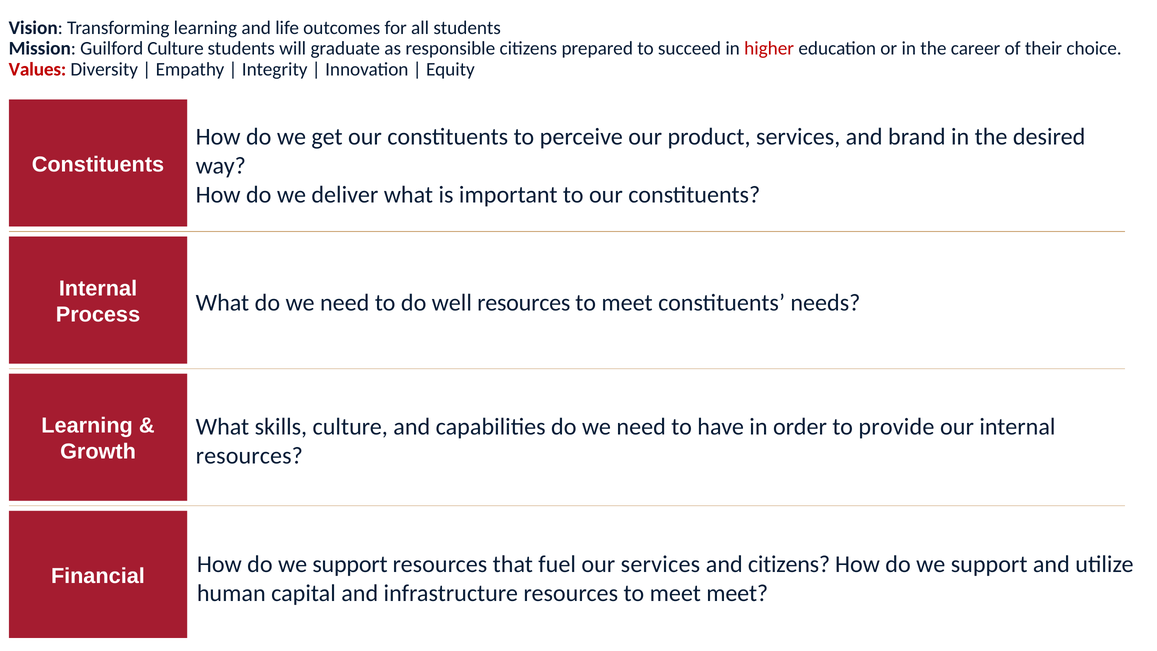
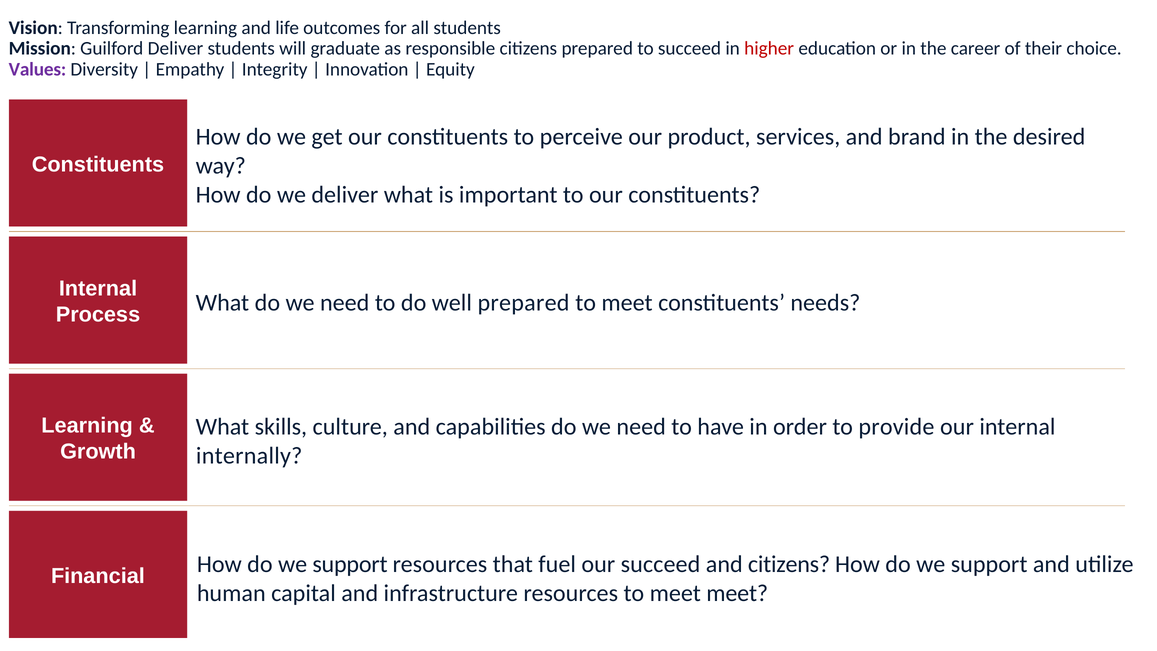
Guilford Culture: Culture -> Deliver (175, 49)
Values colour: red -> purple (37, 69)
well resources: resources -> prepared (524, 303)
resources: resources -> internally (249, 456)
our services: services -> succeed (661, 564)
